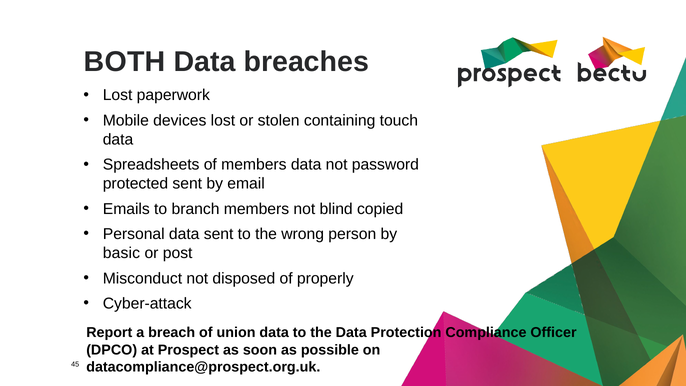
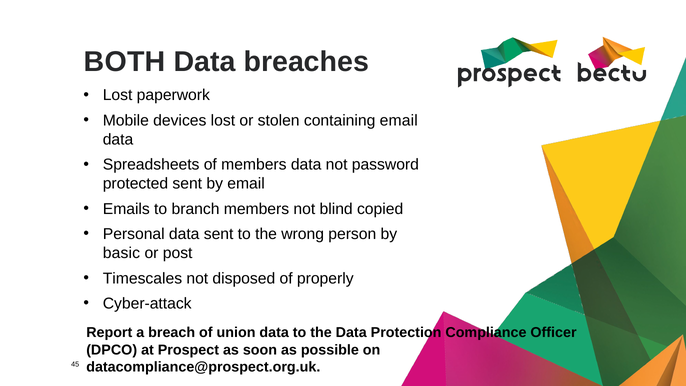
containing touch: touch -> email (399, 120)
Misconduct: Misconduct -> Timescales (142, 278)
